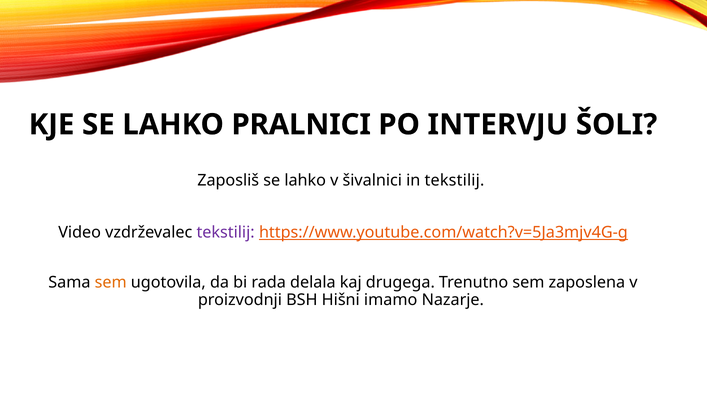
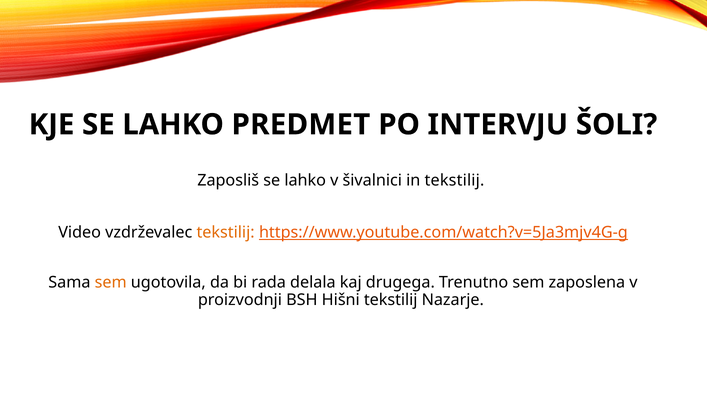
PRALNICI: PRALNICI -> PREDMET (301, 125)
tekstilij colour: purple -> orange (226, 233)
Hišni imamo: imamo -> tekstilij (391, 300)
